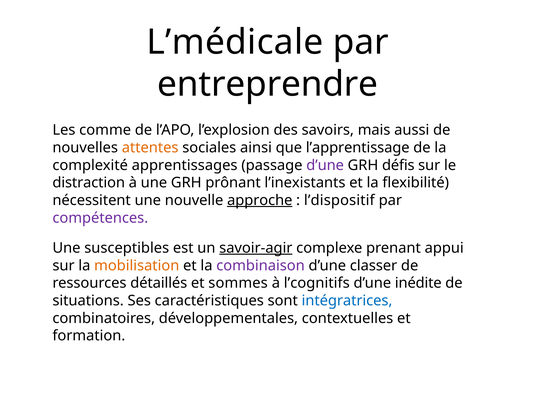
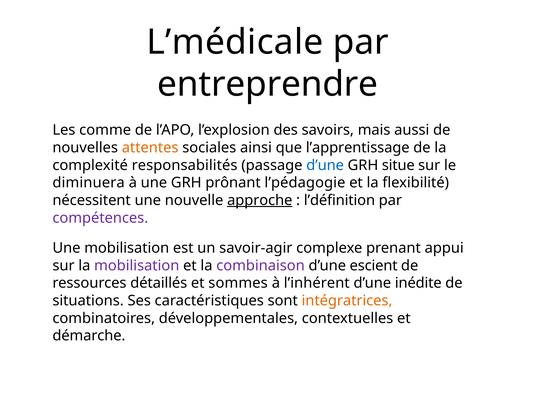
apprentissages: apprentissages -> responsabilités (185, 165)
d’une colour: purple -> blue (325, 165)
défis: défis -> situe (398, 165)
distraction: distraction -> diminuera (89, 183)
l’inexistants: l’inexistants -> l’pédagogie (305, 183)
l’dispositif: l’dispositif -> l’définition (339, 201)
Une susceptibles: susceptibles -> mobilisation (127, 248)
savoir-agir underline: present -> none (256, 248)
mobilisation colour: orange -> purple (137, 266)
classer: classer -> escient (374, 266)
l’cognitifs: l’cognitifs -> l’inhérent (317, 284)
intégratrices colour: blue -> orange (347, 301)
formation: formation -> démarche (89, 336)
